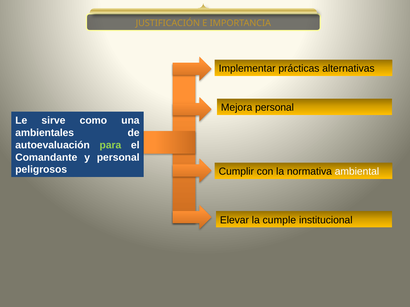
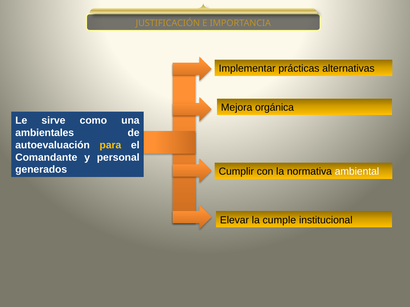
Mejora personal: personal -> orgánica (275, 108)
para colour: light green -> yellow (110, 145)
peligrosos: peligrosos -> generados (41, 170)
